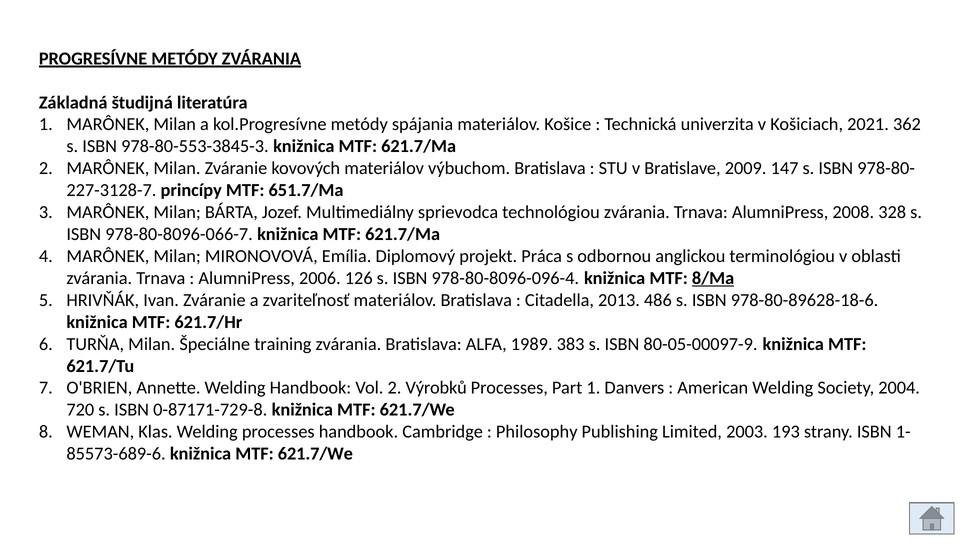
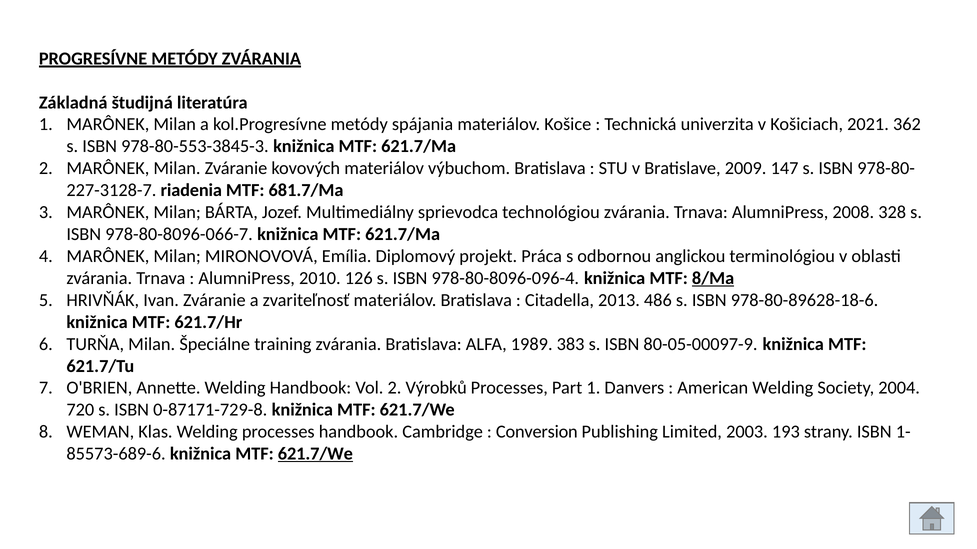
princípy: princípy -> riadenia (191, 190)
651.7/Ma: 651.7/Ma -> 681.7/Ma (306, 190)
2006: 2006 -> 2010 (320, 278)
Philosophy: Philosophy -> Conversion (537, 432)
621.7/We underline: none -> present (315, 454)
